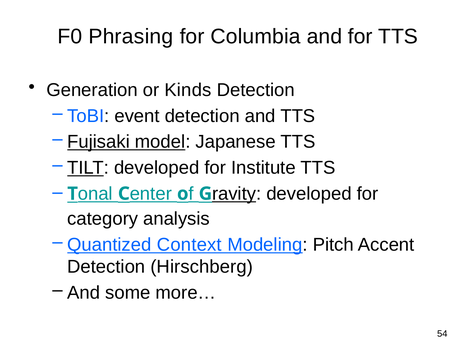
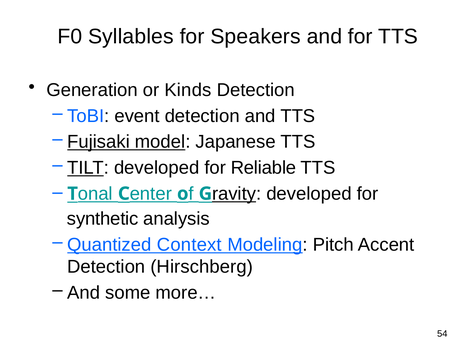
Phrasing: Phrasing -> Syllables (131, 36)
Columbia: Columbia -> Speakers (256, 36)
Institute: Institute -> Reliable (263, 168)
category: category -> synthetic (103, 219)
